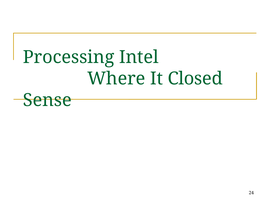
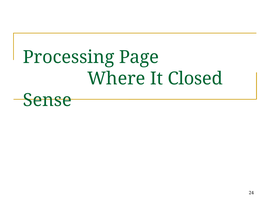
Intel: Intel -> Page (139, 57)
